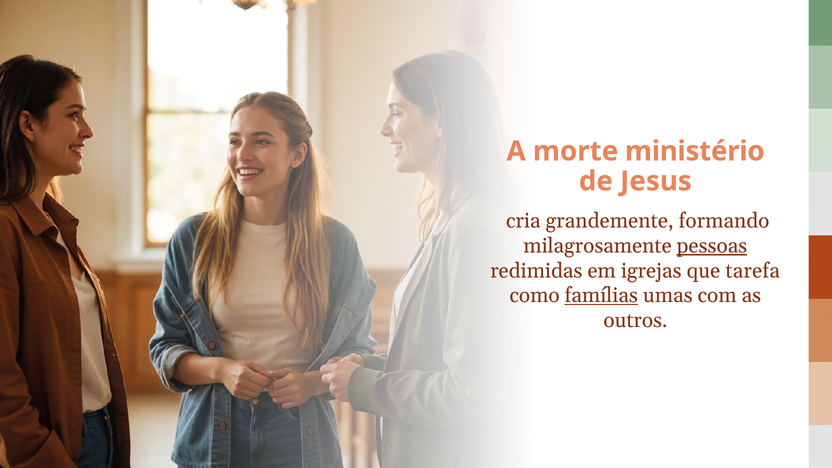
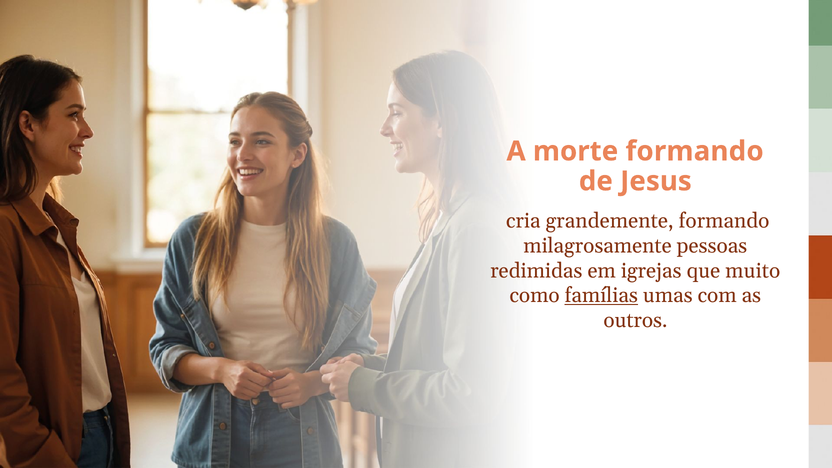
morte ministério: ministério -> formando (695, 151)
pessoas underline: present -> none (712, 246)
tarefa: tarefa -> muito (753, 271)
